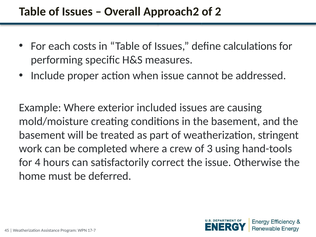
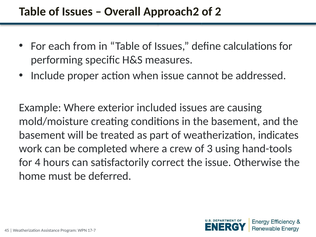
costs: costs -> from (85, 46)
stringent: stringent -> indicates (278, 135)
